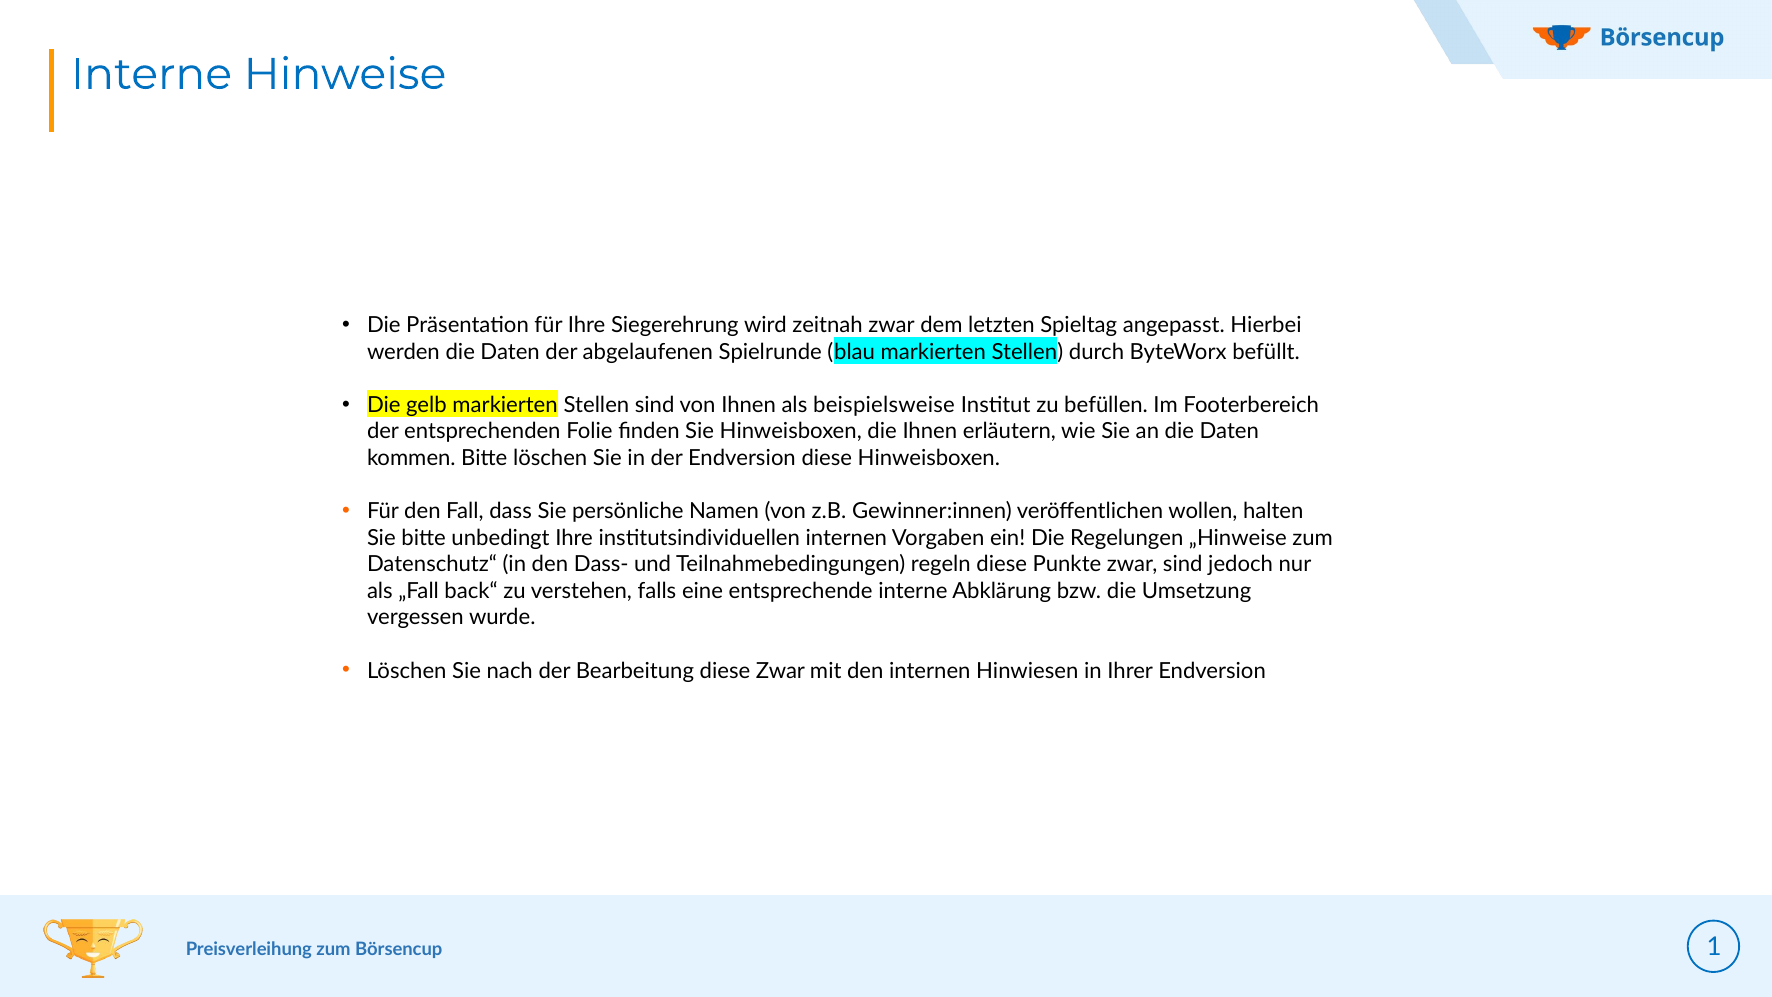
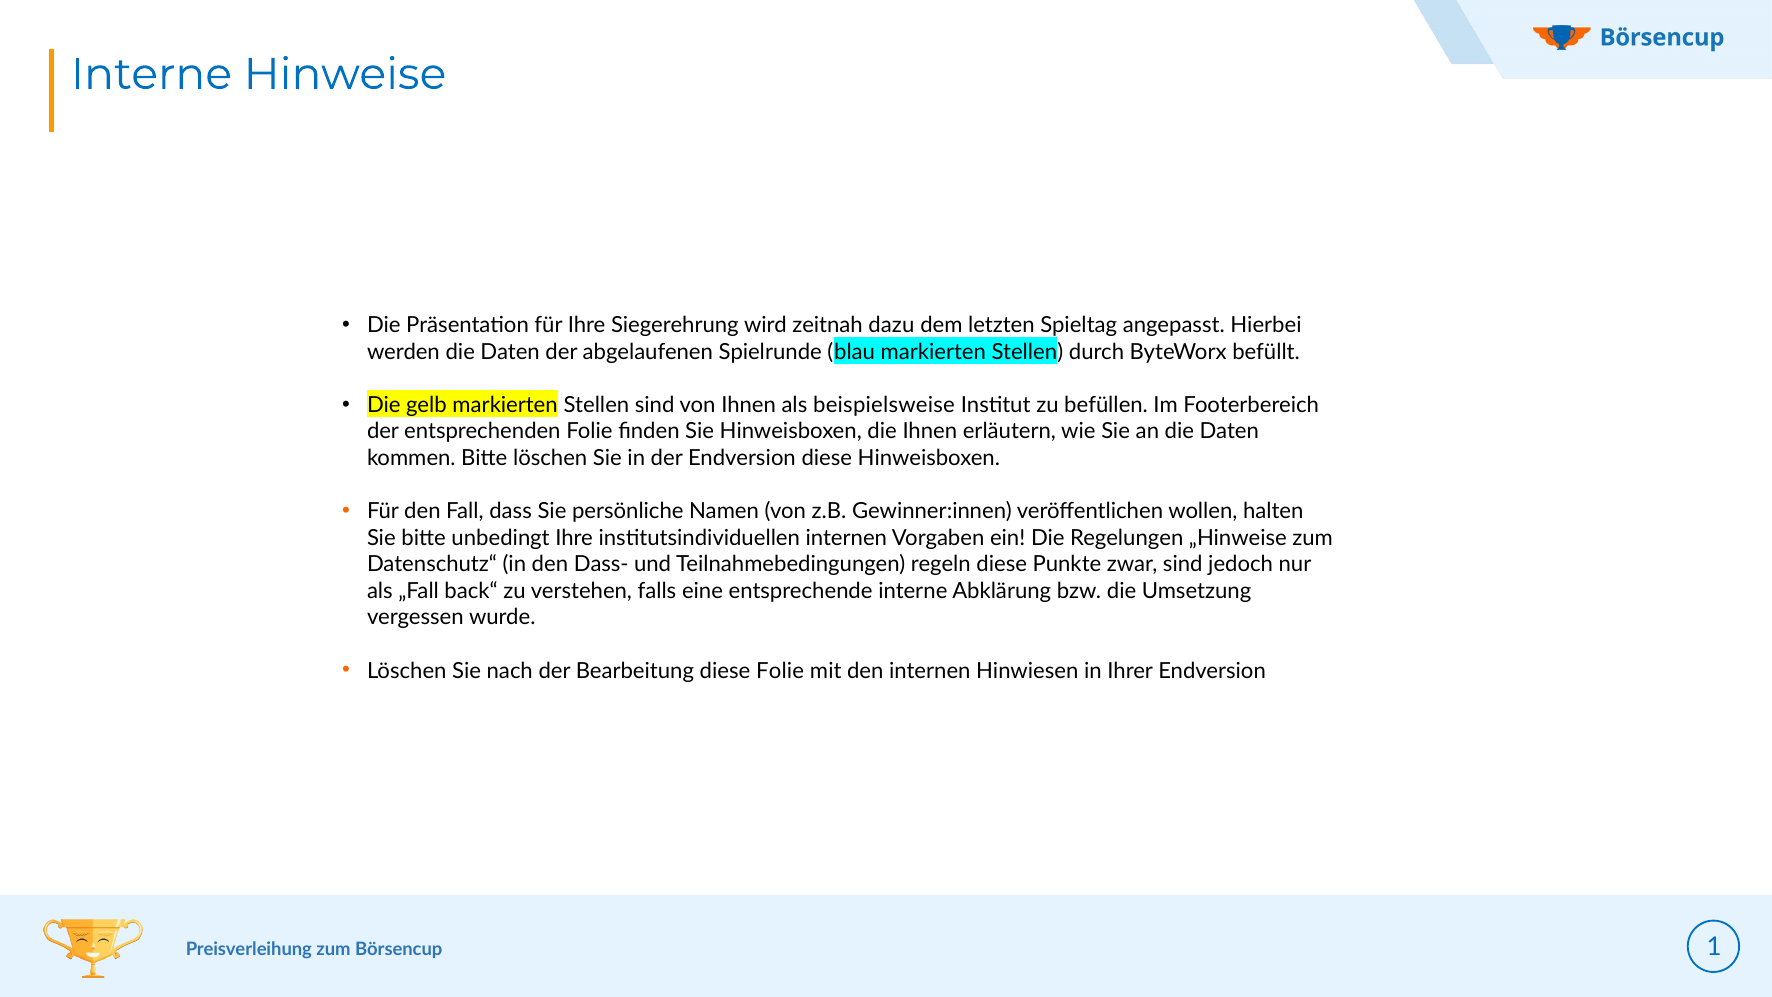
zeitnah zwar: zwar -> dazu (891, 325)
diese Zwar: Zwar -> Folie (780, 671)
